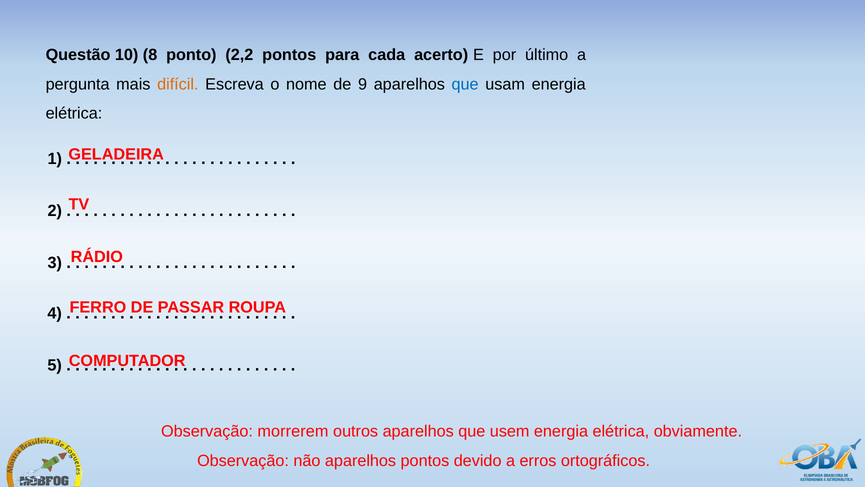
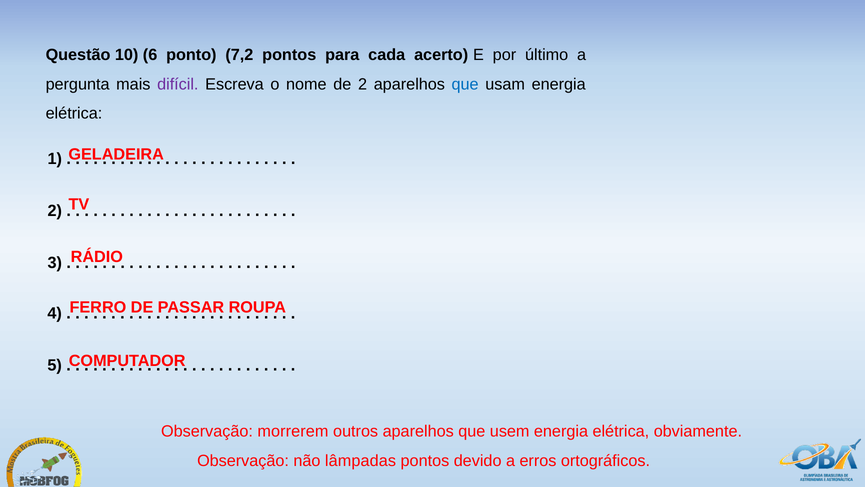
8: 8 -> 6 (150, 55)
2,2: 2,2 -> 7,2 (239, 55)
difícil colour: orange -> purple (178, 84)
de 9: 9 -> 2 (363, 84)
não aparelhos: aparelhos -> lâmpadas (360, 460)
